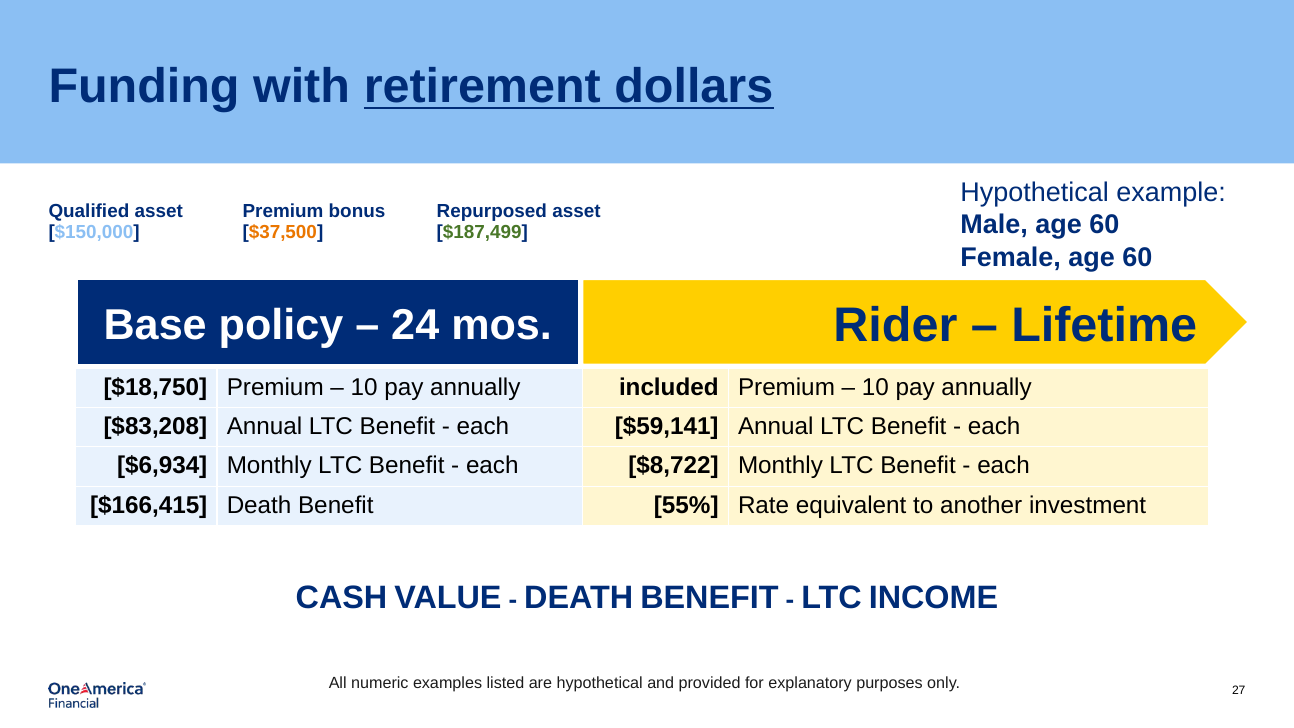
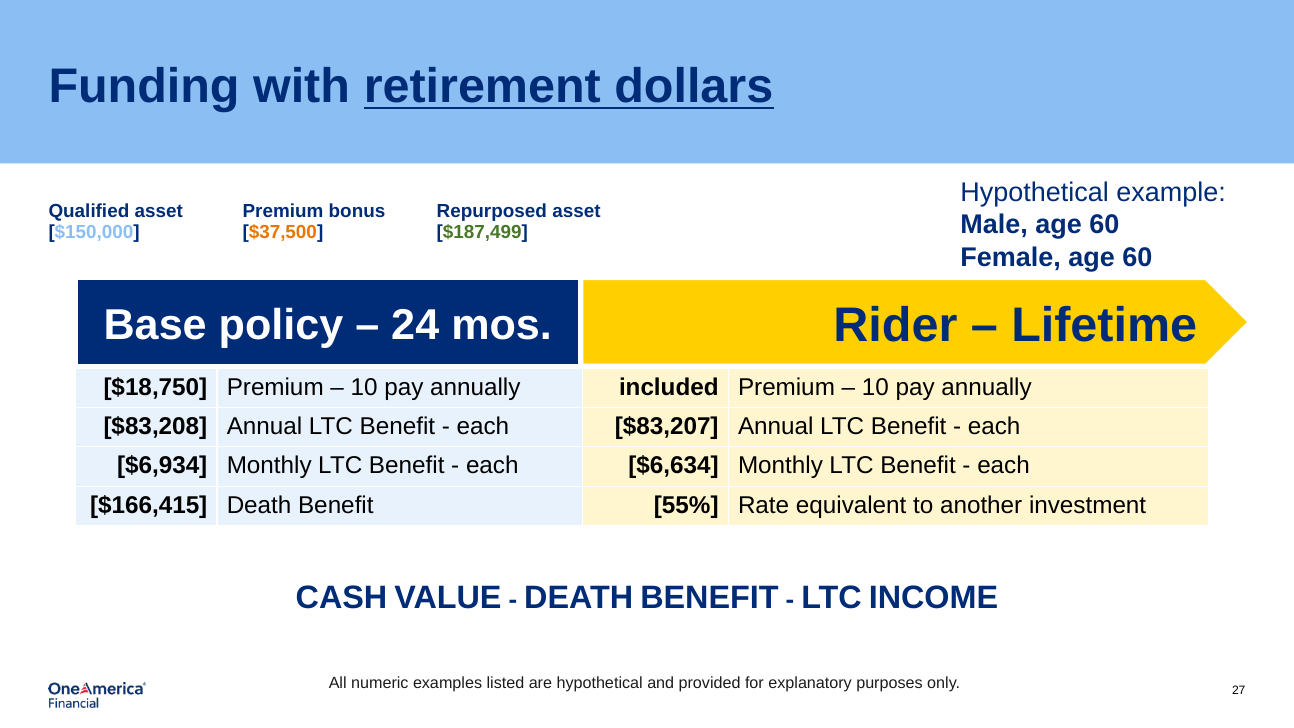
$59,141: $59,141 -> $83,207 (667, 426)
$8,722: $8,722 -> $6,634 (674, 466)
